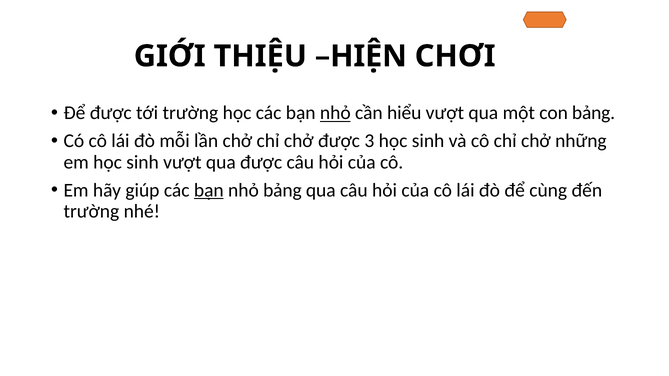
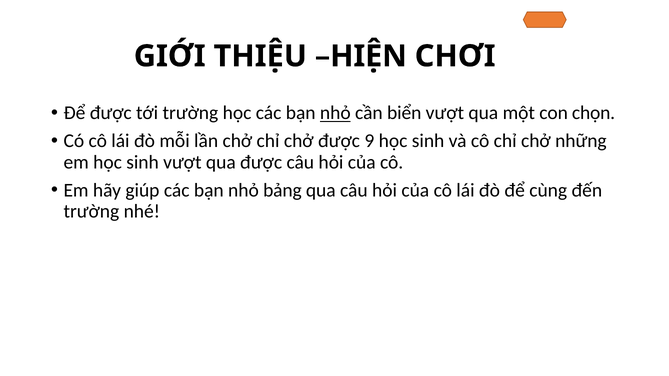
hiểu: hiểu -> biển (404, 113)
con bảng: bảng -> chọn (594, 113)
3: 3 -> 9 (369, 141)
bạn underline: present -> none (209, 190)
